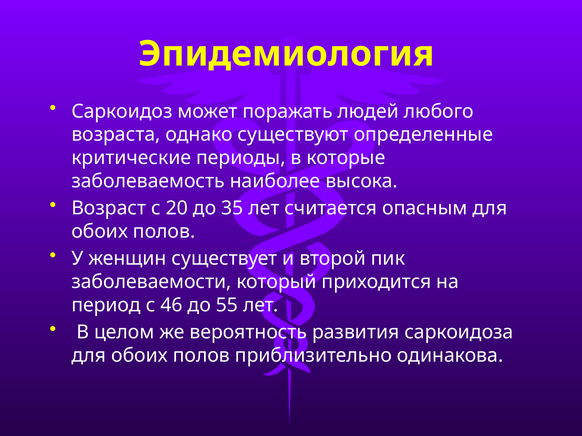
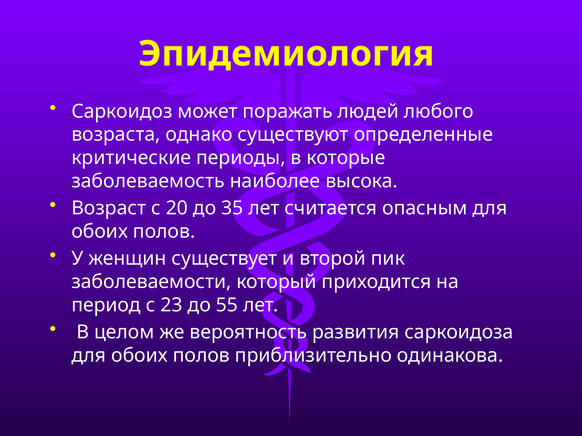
46: 46 -> 23 (171, 305)
